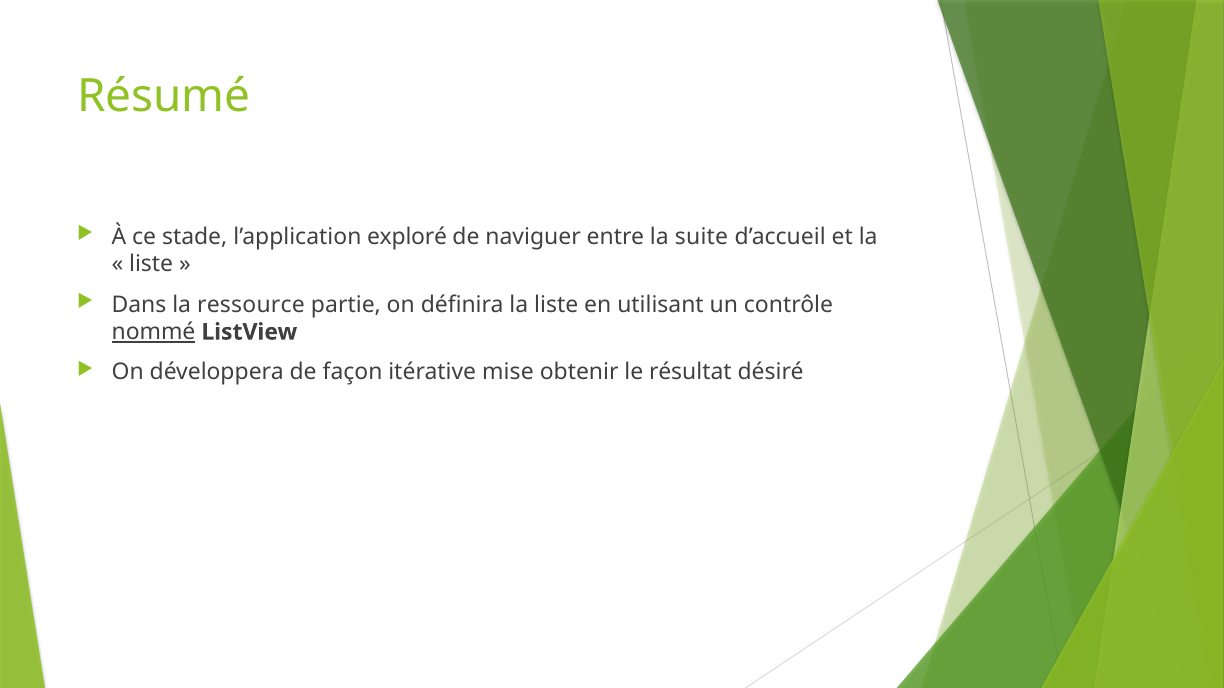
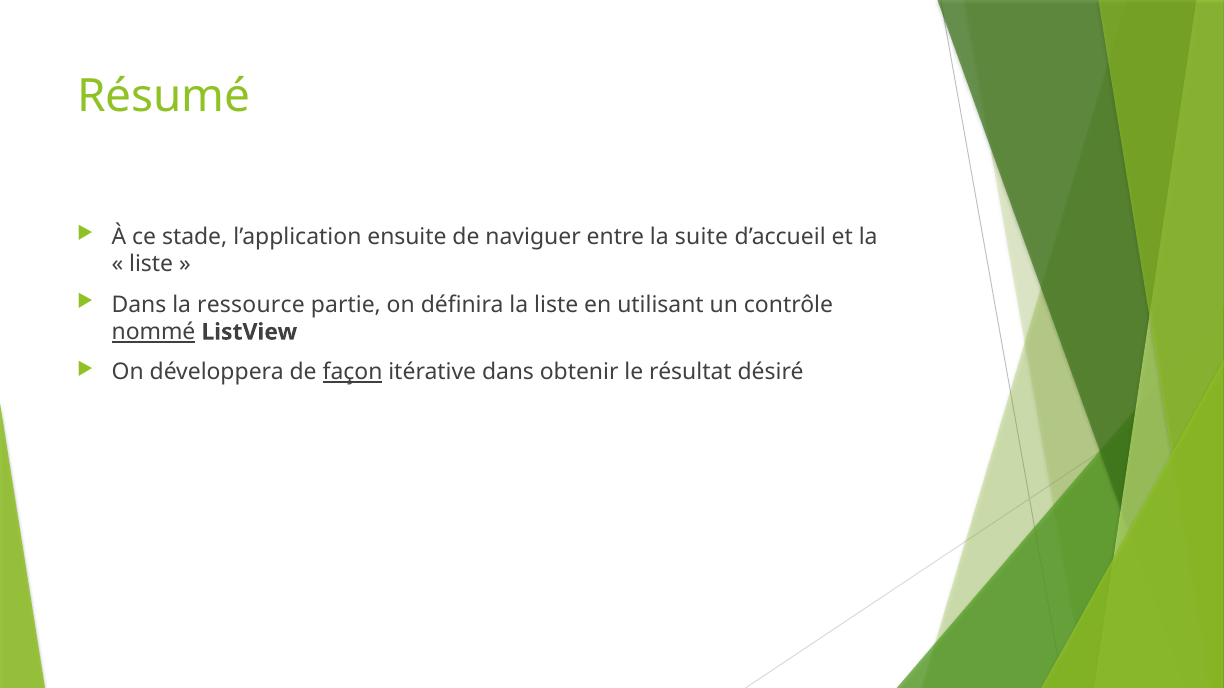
exploré: exploré -> ensuite (407, 237)
façon underline: none -> present (353, 373)
itérative mise: mise -> dans (508, 373)
